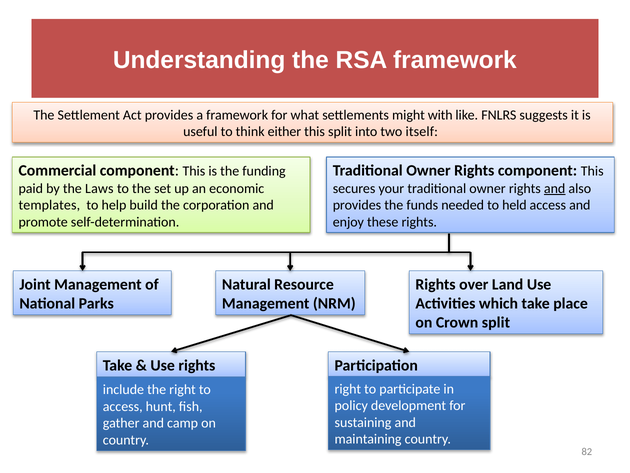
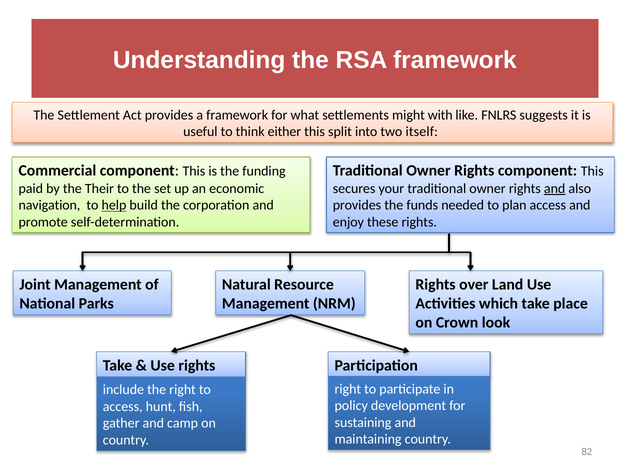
Laws: Laws -> Their (99, 188)
templates: templates -> navigation (49, 205)
help underline: none -> present (114, 205)
held: held -> plan (514, 205)
Crown split: split -> look (496, 322)
